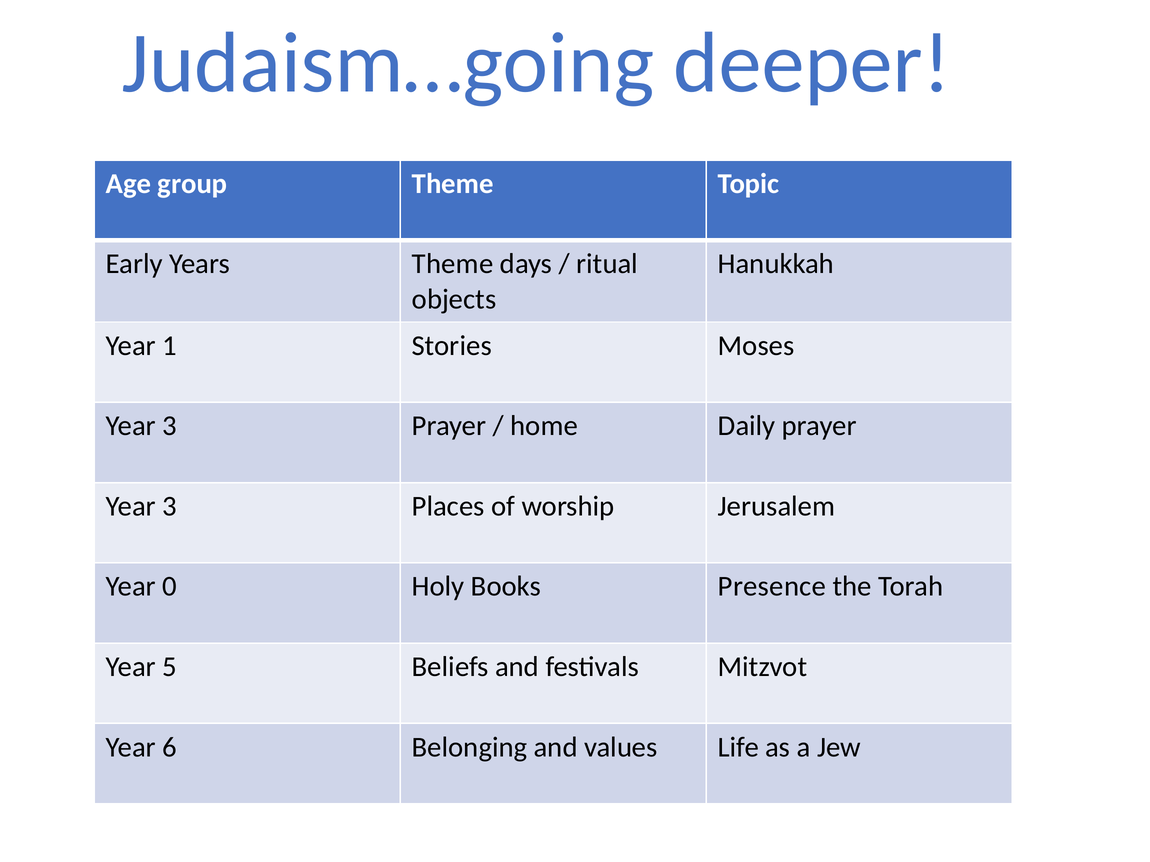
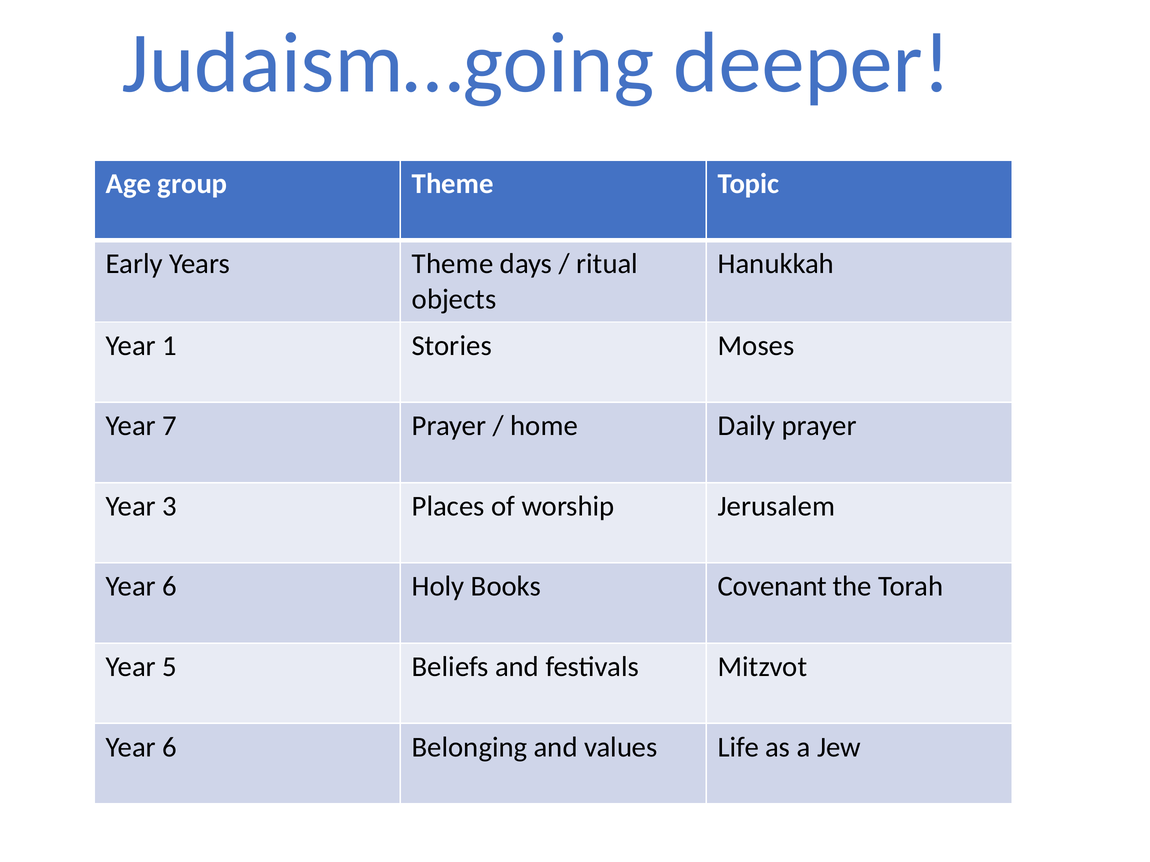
3: 3 -> 7 (170, 426)
0: 0 -> 6 (170, 587)
Presence: Presence -> Covenant (772, 587)
